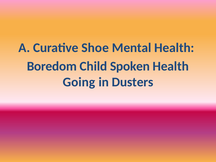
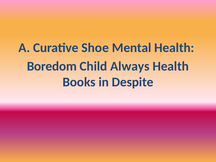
Spoken: Spoken -> Always (130, 66)
Going: Going -> Books (79, 82)
Dusters: Dusters -> Despite (133, 82)
